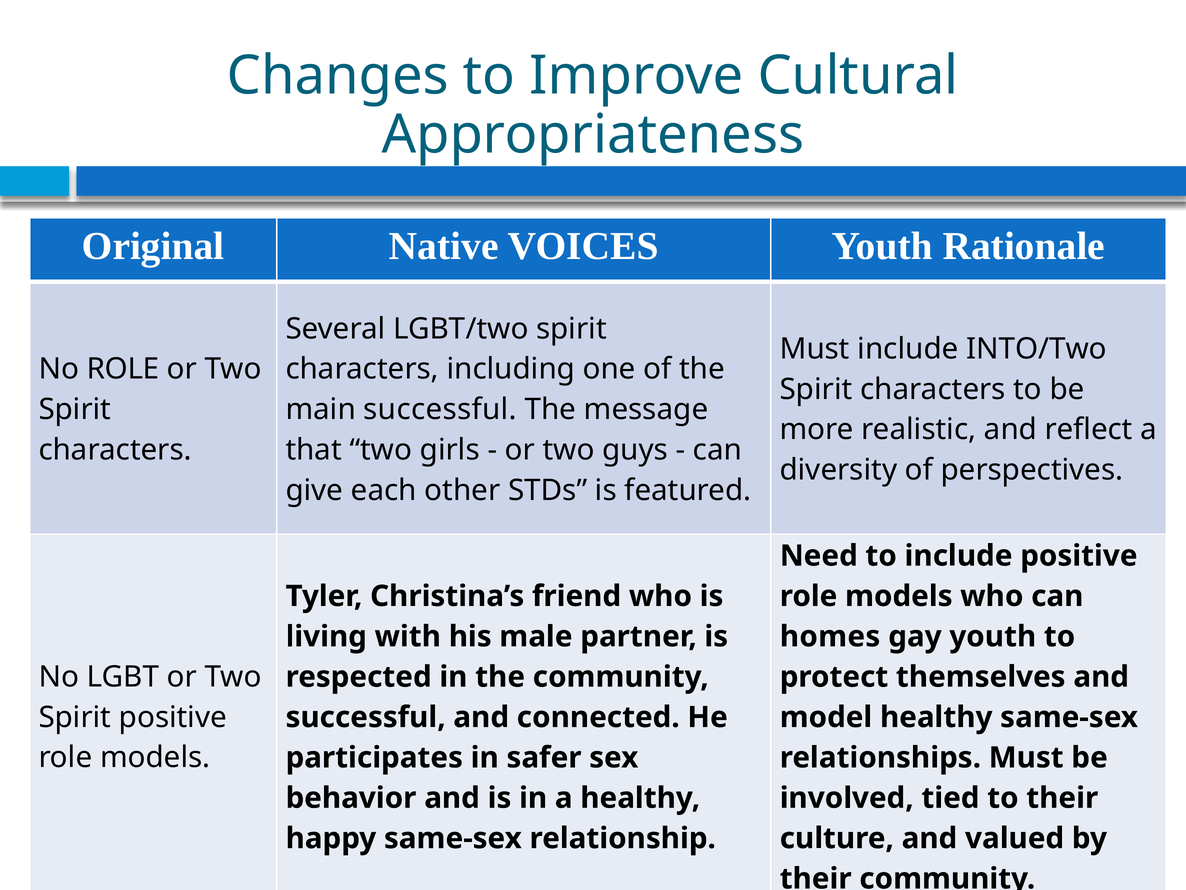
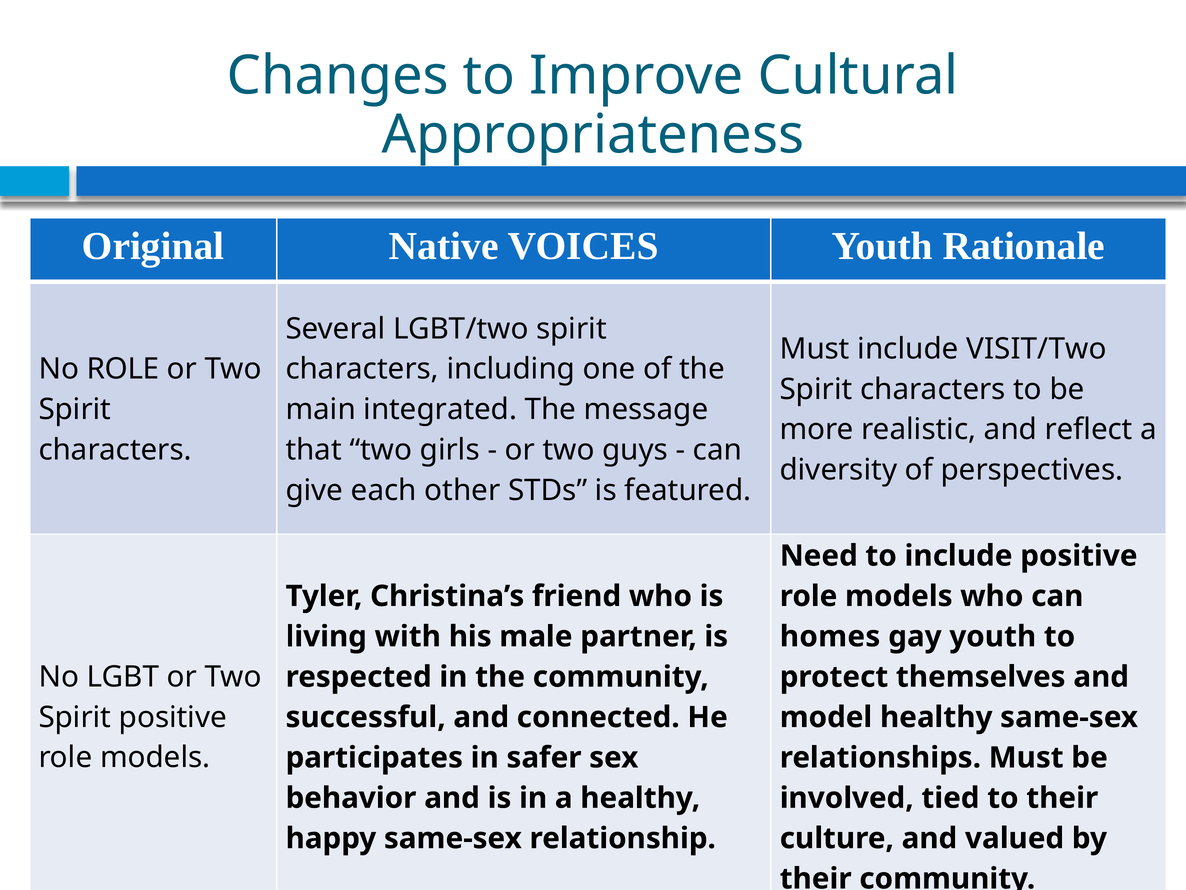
INTO/Two: INTO/Two -> VISIT/Two (1036, 349)
main successful: successful -> integrated (440, 409)
